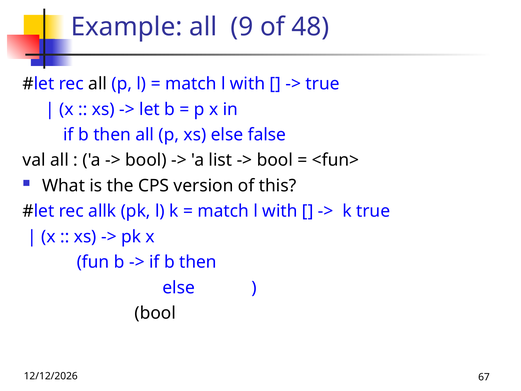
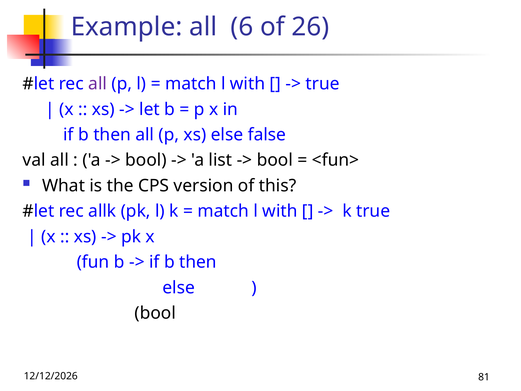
9: 9 -> 6 (242, 27)
48: 48 -> 26 (310, 27)
all colour: black -> purple (98, 84)
67: 67 -> 81 (484, 377)
